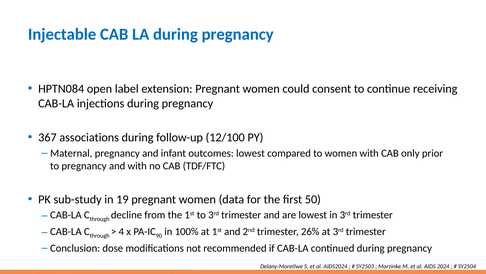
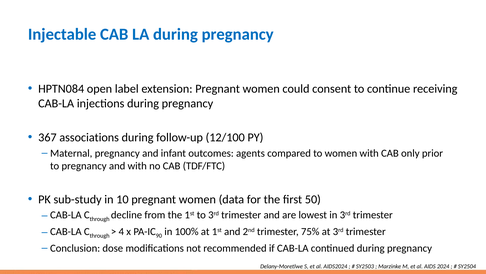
outcomes lowest: lowest -> agents (250, 153)
19: 19 -> 10 (122, 199)
26%: 26% -> 75% (310, 231)
